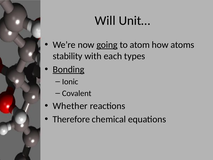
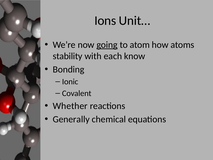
Will: Will -> Ions (105, 21)
types: types -> know (135, 56)
Bonding underline: present -> none (69, 69)
Therefore: Therefore -> Generally (71, 119)
